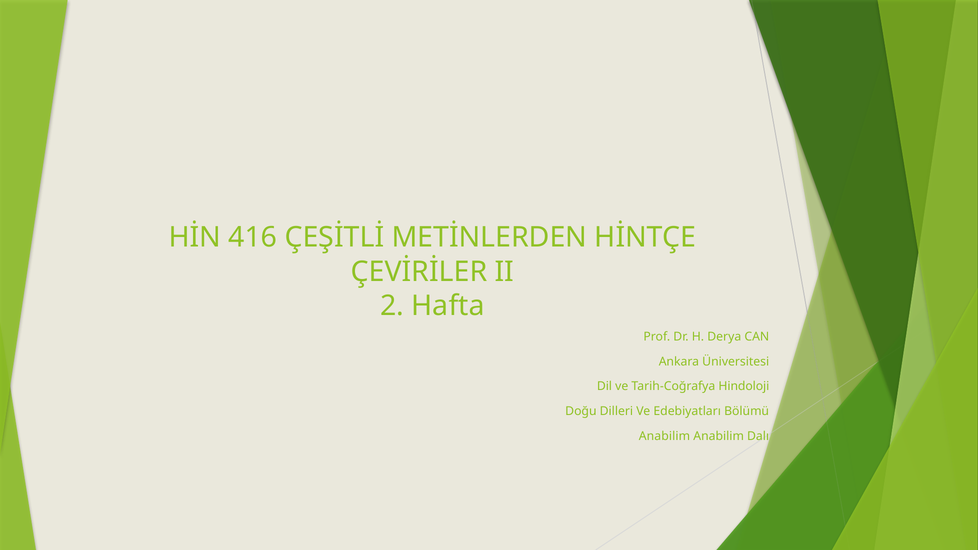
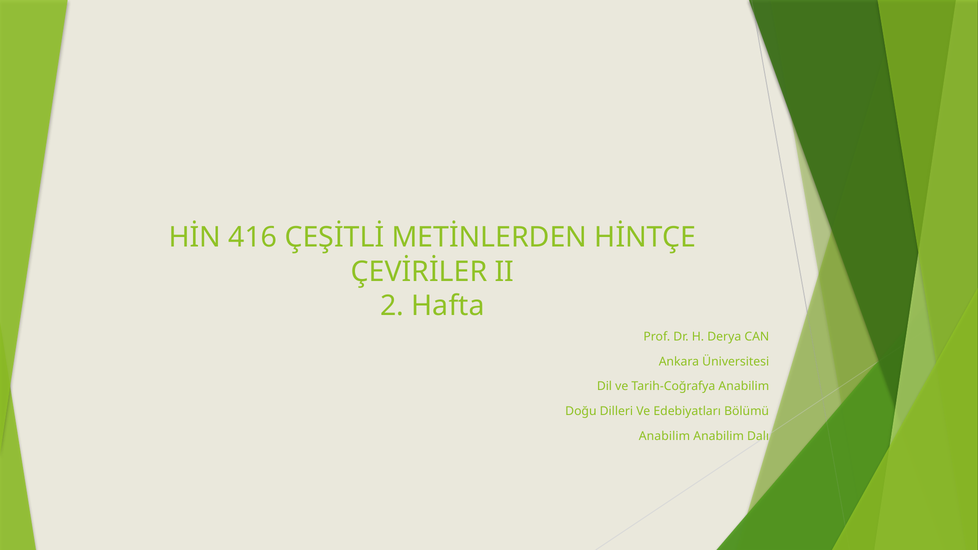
Tarih-Coğrafya Hindoloji: Hindoloji -> Anabilim (744, 387)
